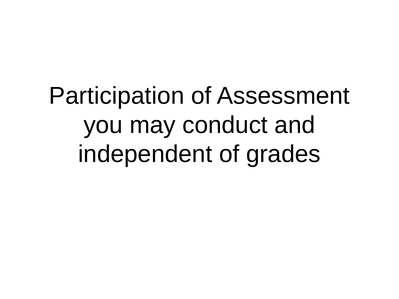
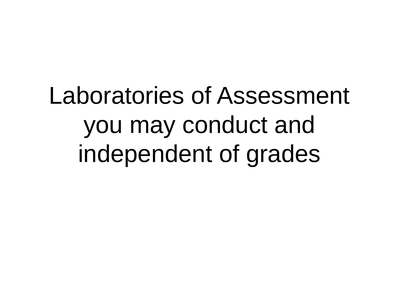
Participation: Participation -> Laboratories (117, 96)
